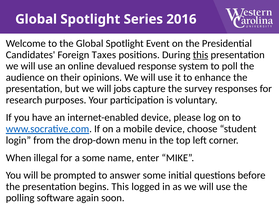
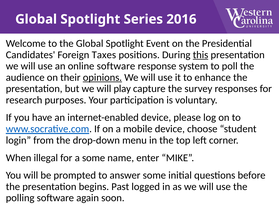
online devalued: devalued -> software (116, 66)
opinions underline: none -> present (102, 77)
jobs: jobs -> play (122, 89)
begins This: This -> Past (120, 187)
